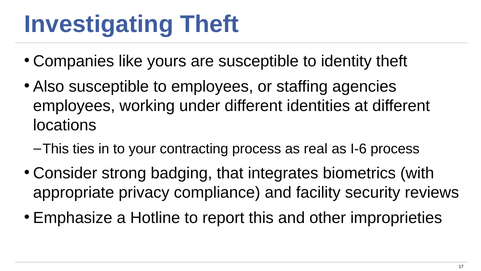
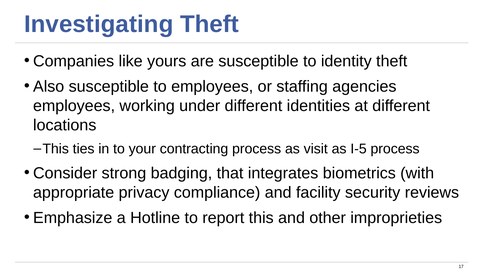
real: real -> visit (316, 149)
I-6: I-6 -> I-5 (359, 149)
